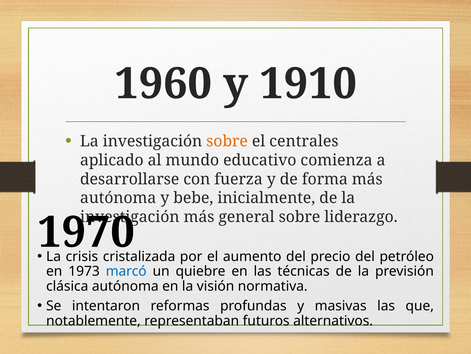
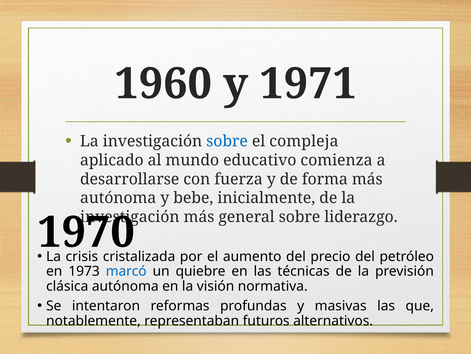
1910: 1910 -> 1971 (308, 84)
sobre colour: orange -> blue (227, 141)
centrales: centrales -> compleja (304, 141)
